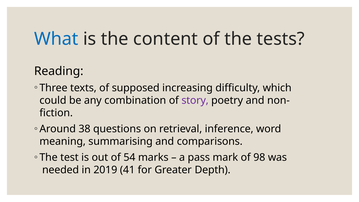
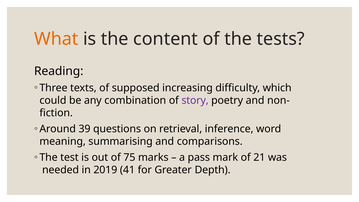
What colour: blue -> orange (56, 39)
38: 38 -> 39 (84, 129)
54: 54 -> 75 (129, 157)
98: 98 -> 21 (259, 157)
